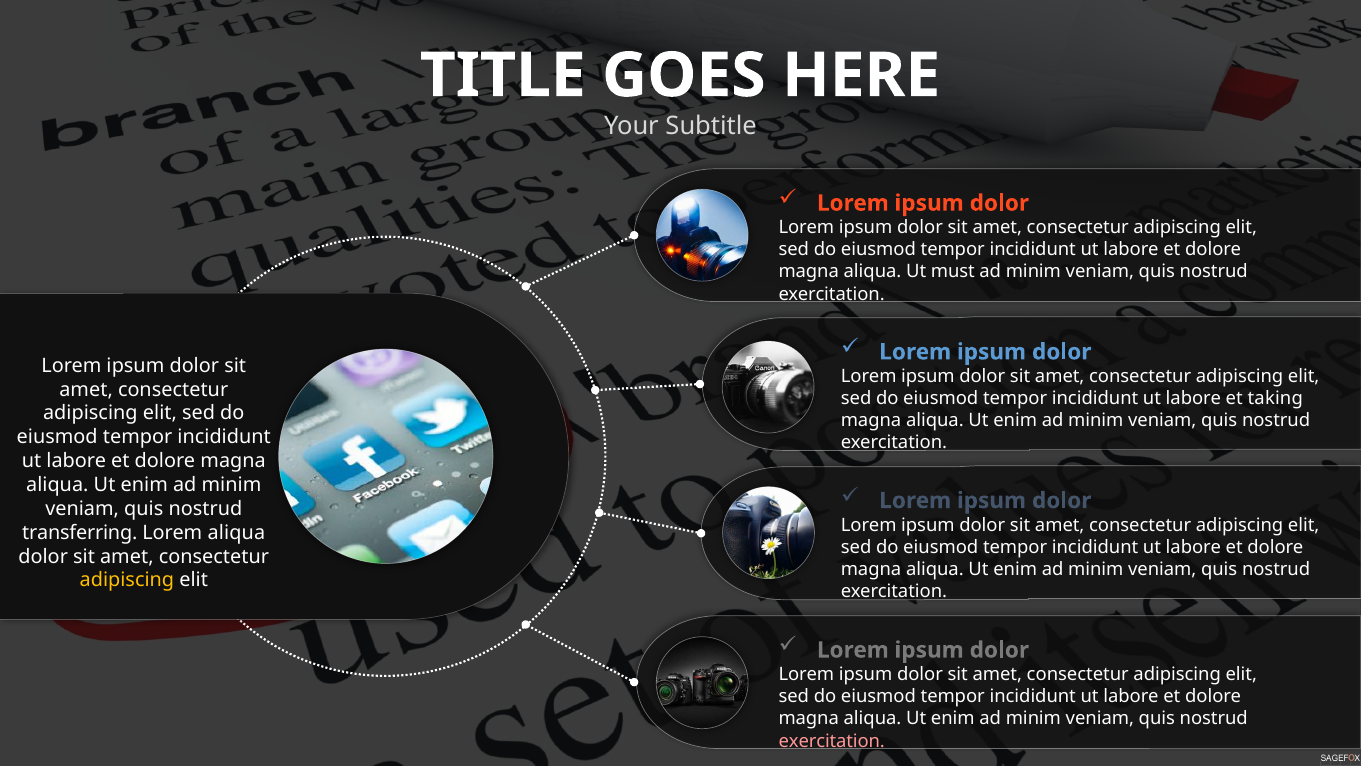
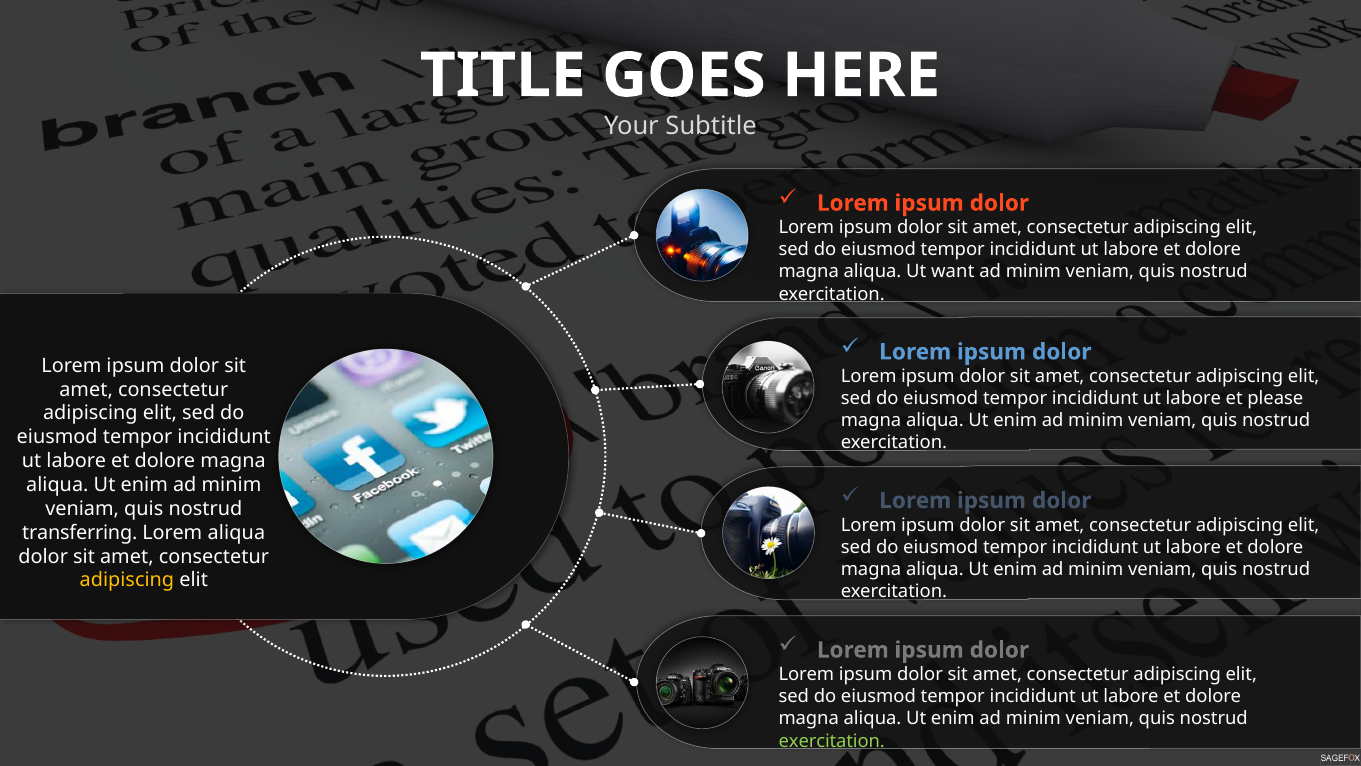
must: must -> want (953, 272)
taking: taking -> please (1275, 398)
exercitation colour: pink -> light green (832, 740)
